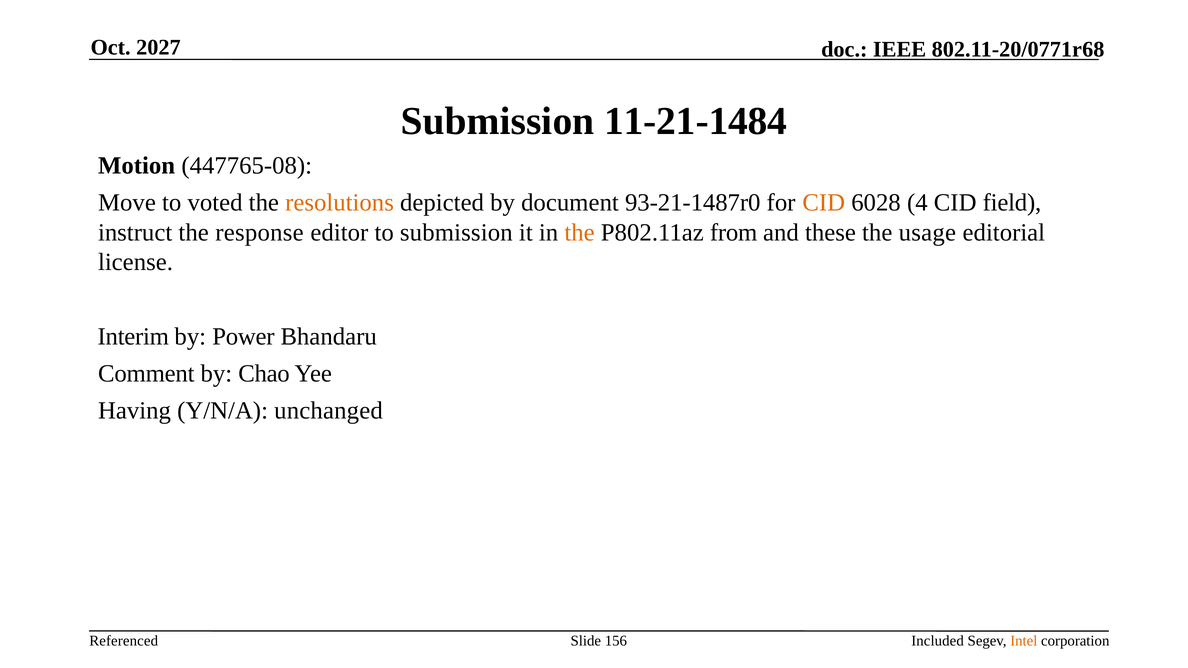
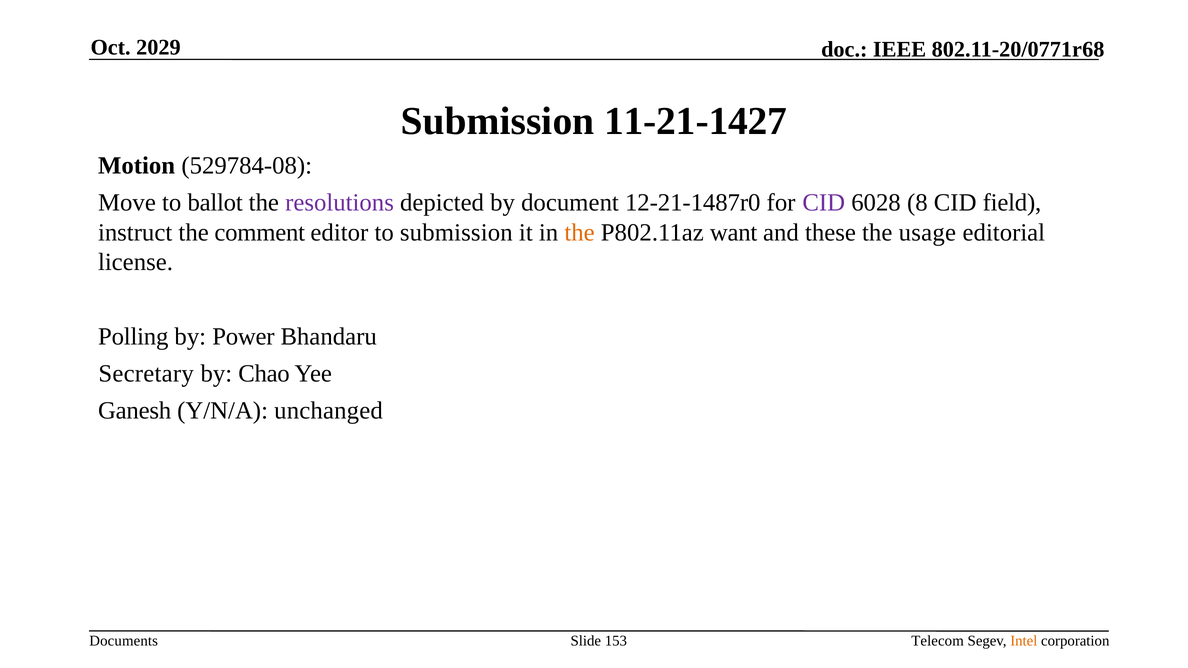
2027: 2027 -> 2029 (158, 47)
11-21-1484: 11-21-1484 -> 11-21-1427 (696, 121)
447765-08: 447765-08 -> 529784-08 (247, 166)
voted: voted -> ballot (215, 203)
resolutions colour: orange -> purple (340, 203)
93-21-1487r0: 93-21-1487r0 -> 12-21-1487r0 (693, 203)
CID colour: orange -> purple (824, 203)
4: 4 -> 8 (917, 203)
response: response -> comment (260, 233)
from: from -> want (734, 233)
Interim: Interim -> Polling (133, 337)
Comment: Comment -> Secretary (146, 374)
Having: Having -> Ganesh (135, 411)
Referenced: Referenced -> Documents (124, 641)
156: 156 -> 153 (616, 641)
Included: Included -> Telecom (938, 641)
